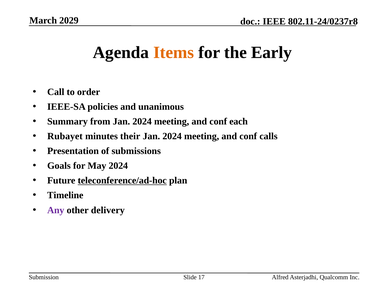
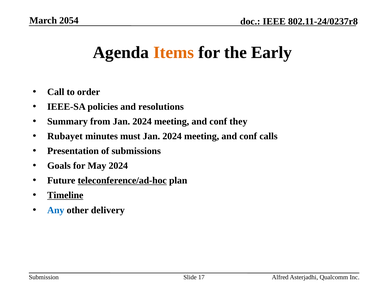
2029: 2029 -> 2054 (69, 20)
unanimous: unanimous -> resolutions (161, 107)
each: each -> they (238, 121)
their: their -> must (130, 136)
Timeline underline: none -> present (65, 195)
Any colour: purple -> blue (56, 210)
